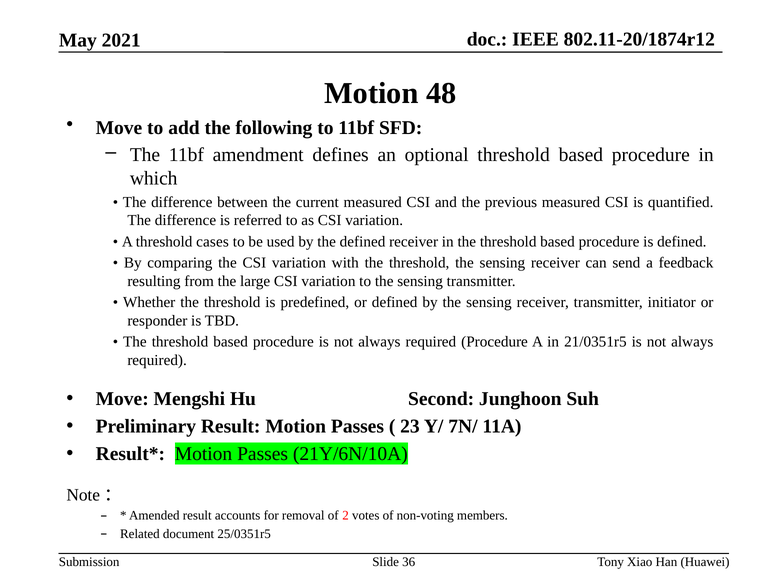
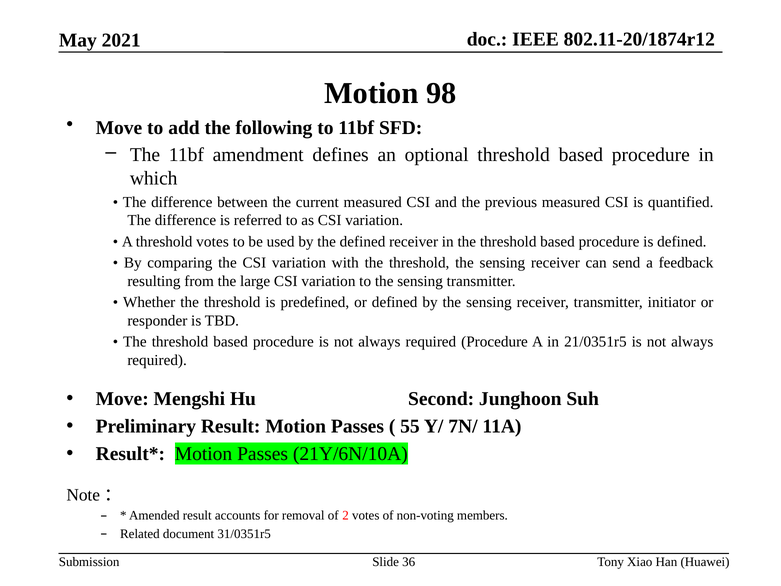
48: 48 -> 98 (441, 93)
threshold cases: cases -> votes (213, 241)
23: 23 -> 55 (410, 426)
25/0351r5: 25/0351r5 -> 31/0351r5 (244, 534)
